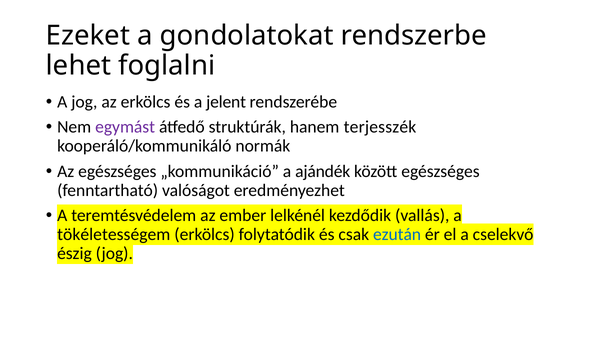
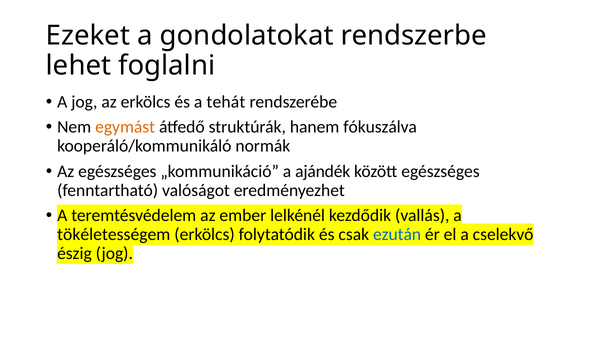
jelent: jelent -> tehát (226, 102)
egymást colour: purple -> orange (125, 127)
terjesszék: terjesszék -> fókuszálva (380, 127)
